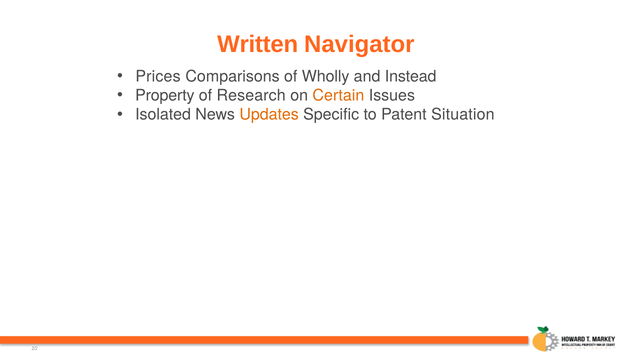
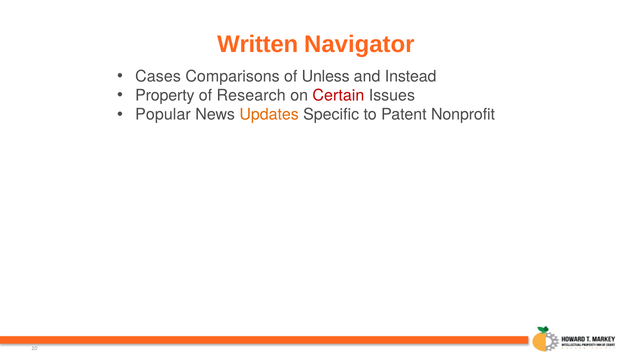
Prices: Prices -> Cases (158, 76)
Wholly: Wholly -> Unless (326, 76)
Certain colour: orange -> red (338, 96)
Isolated: Isolated -> Popular (163, 115)
Situation: Situation -> Nonprofit (463, 115)
